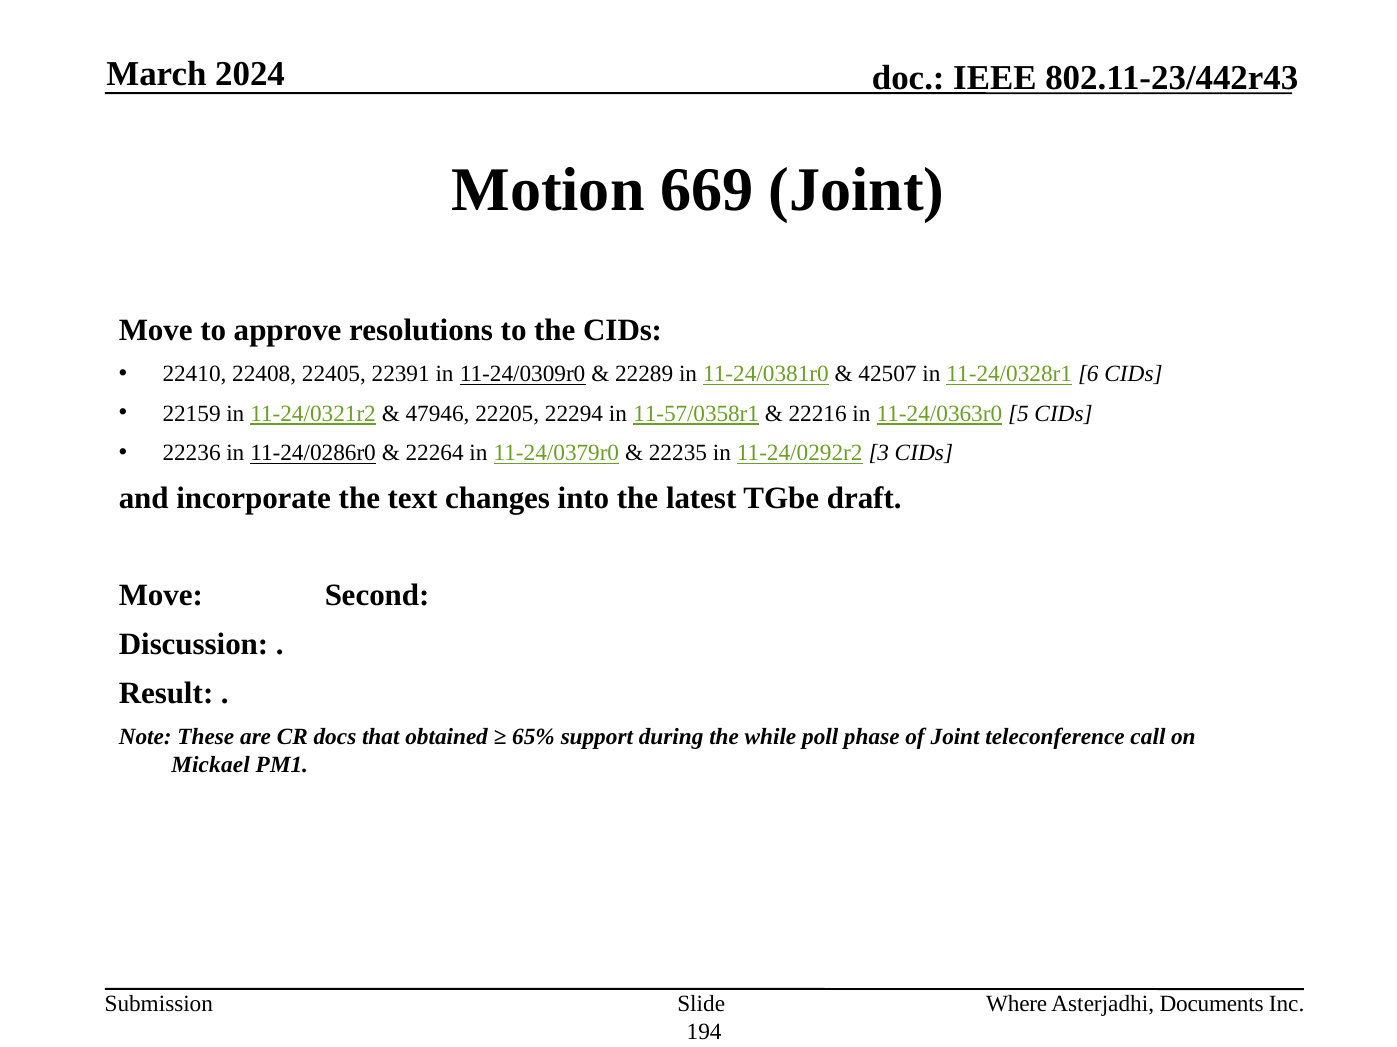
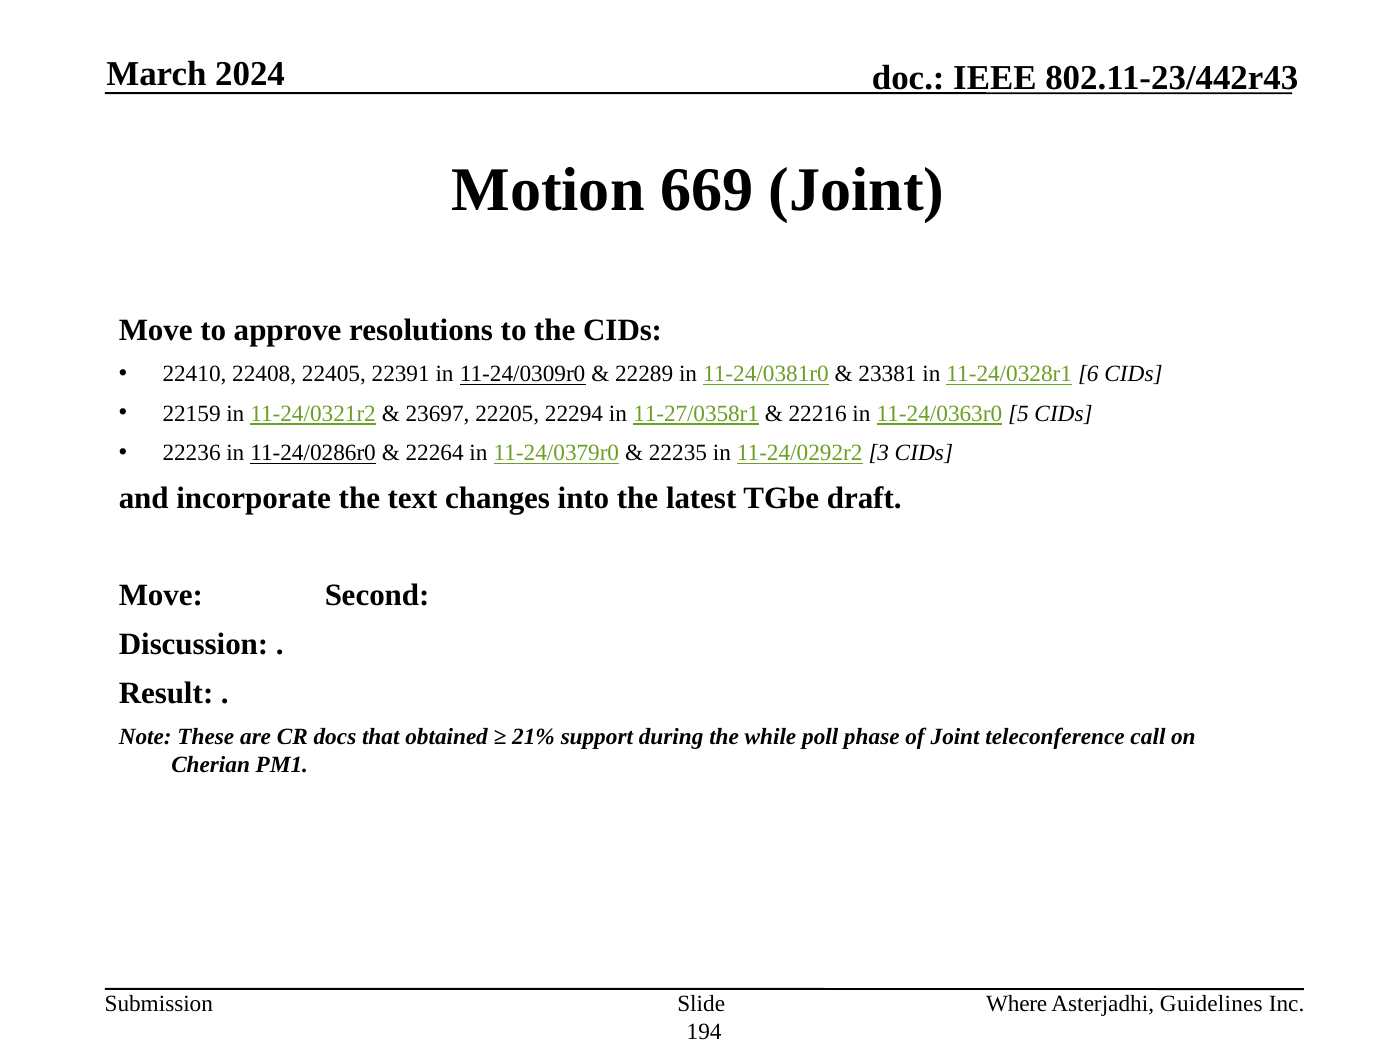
42507: 42507 -> 23381 (887, 374)
47946: 47946 -> 23697 (438, 414)
11-57/0358r1: 11-57/0358r1 -> 11-27/0358r1 (696, 414)
65%: 65% -> 21% (534, 737)
Mickael: Mickael -> Cherian (211, 765)
Documents: Documents -> Guidelines (1211, 1005)
